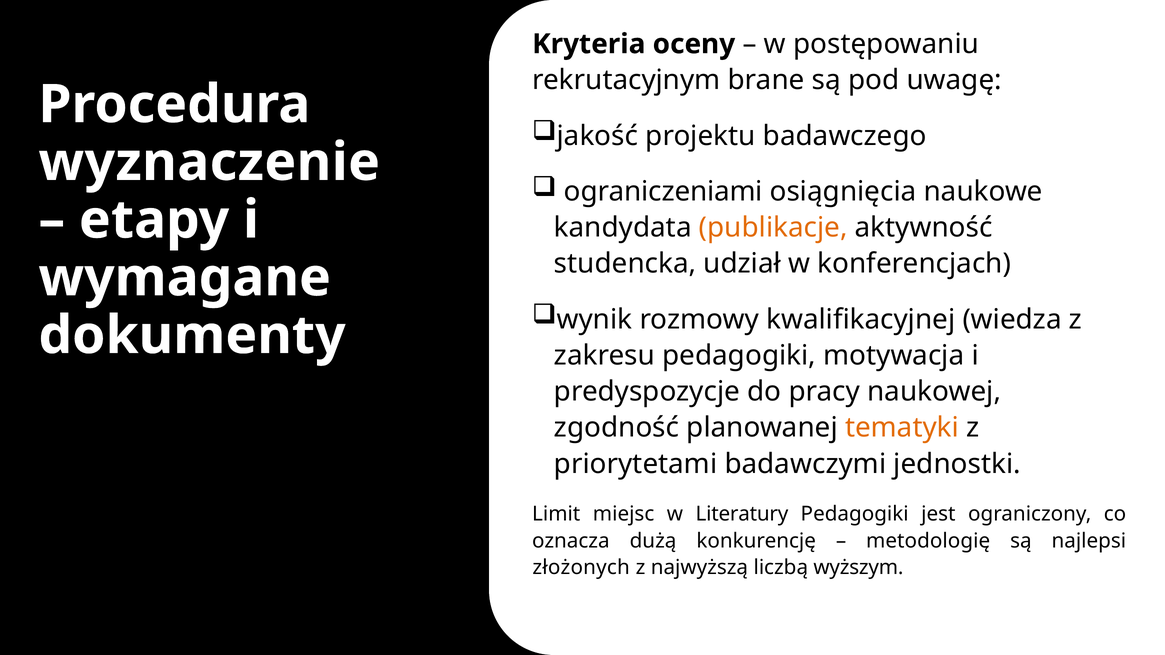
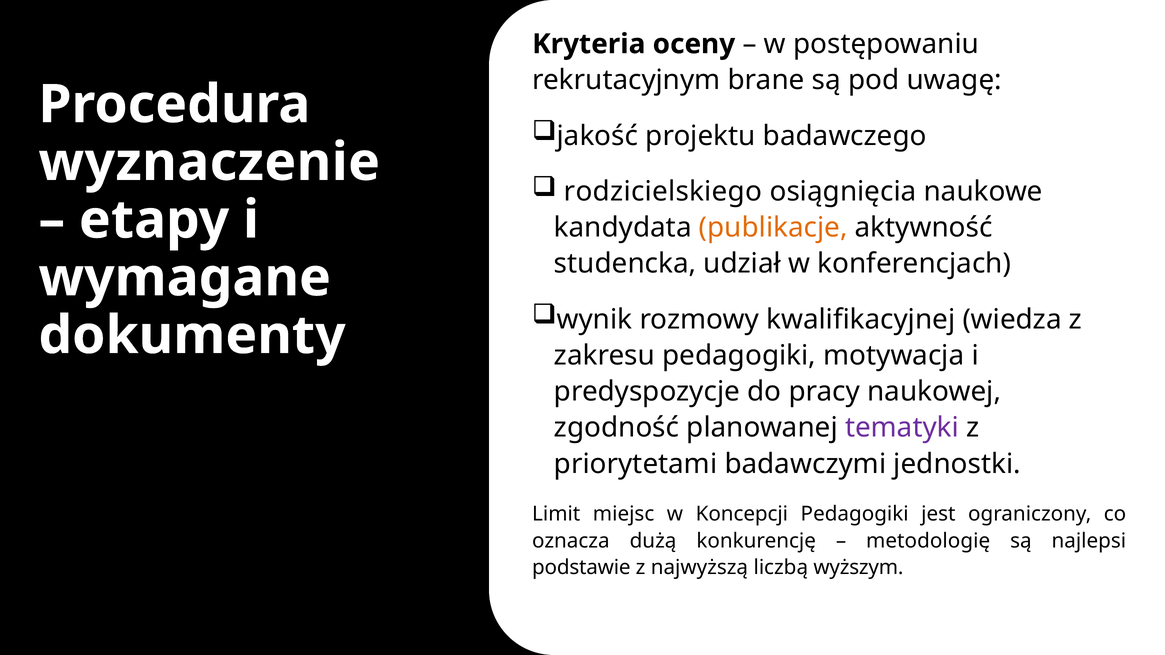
ograniczeniami: ograniczeniami -> rodzicielskiego (663, 192)
tematyki colour: orange -> purple (902, 428)
Literatury: Literatury -> Koncepcji (742, 514)
złożonych: złożonych -> podstawie (581, 568)
